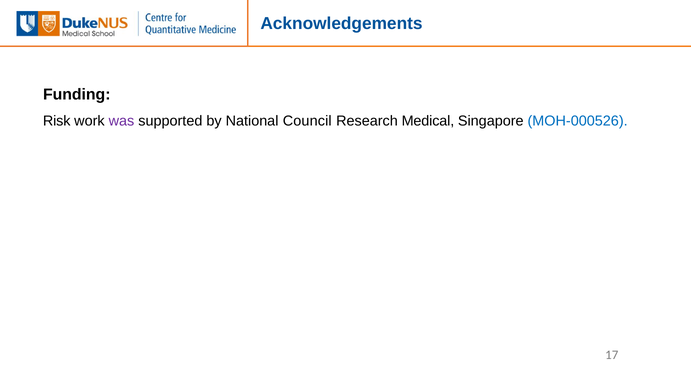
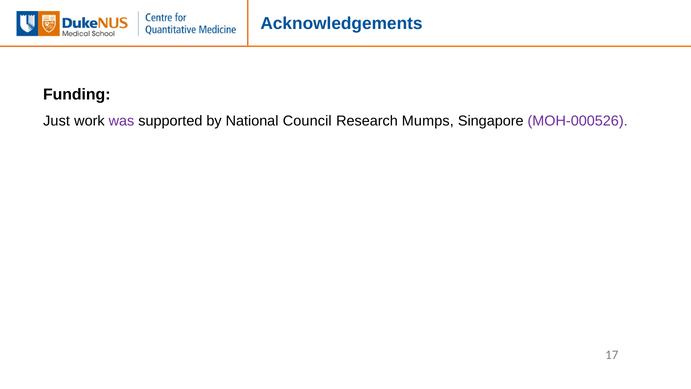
Risk: Risk -> Just (57, 121)
Medical: Medical -> Mumps (428, 121)
MOH-000526 colour: blue -> purple (578, 121)
